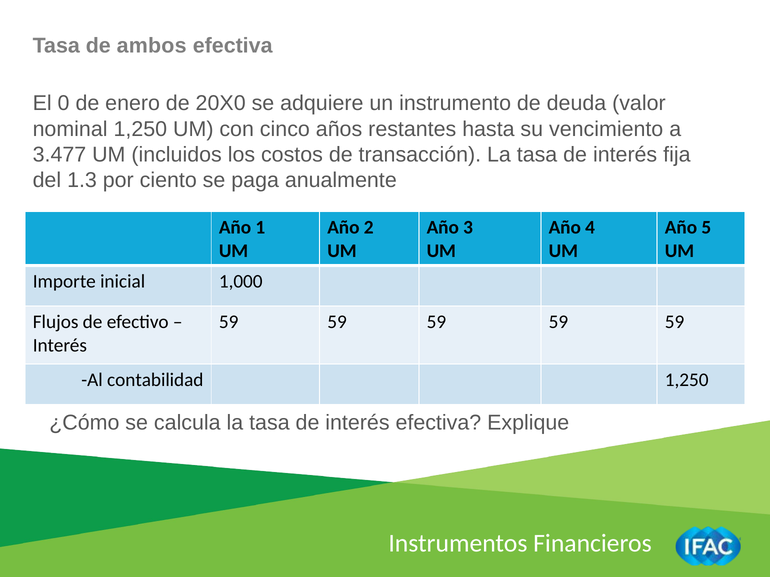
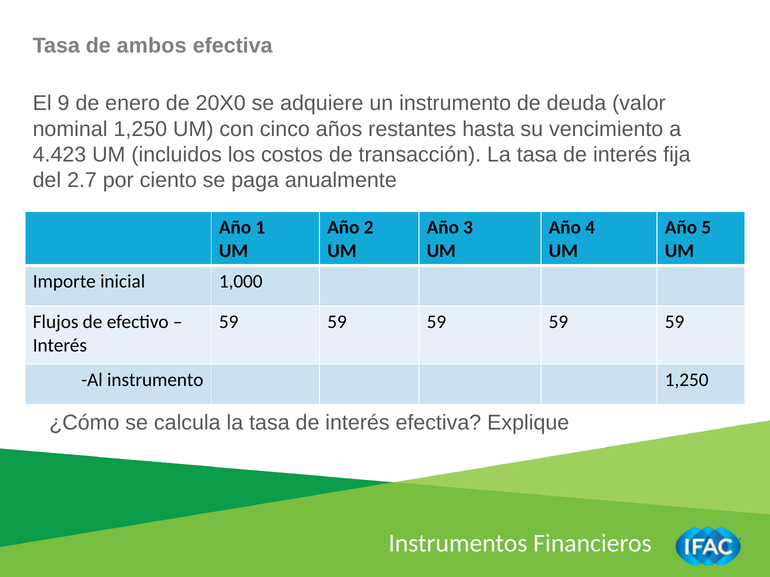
0: 0 -> 9 (64, 103)
3.477: 3.477 -> 4.423 (59, 155)
1.3: 1.3 -> 2.7 (82, 180)
Al contabilidad: contabilidad -> instrumento (155, 380)
